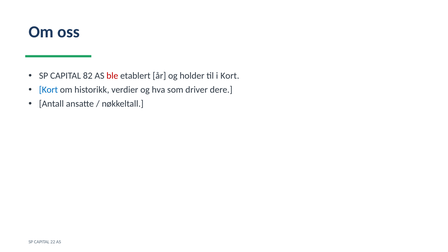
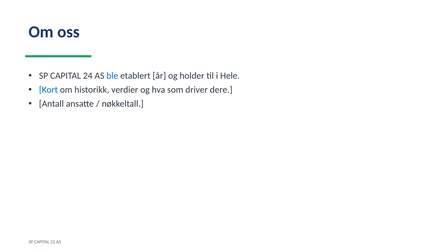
82: 82 -> 24 (88, 76)
ble colour: red -> blue (112, 76)
i Kort: Kort -> Hele (230, 76)
